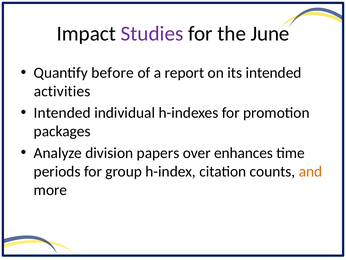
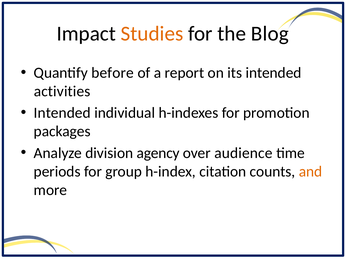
Studies colour: purple -> orange (152, 33)
June: June -> Blog (270, 33)
papers: papers -> agency (158, 153)
enhances: enhances -> audience (243, 153)
